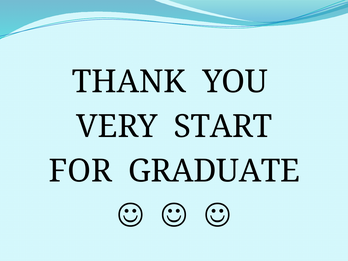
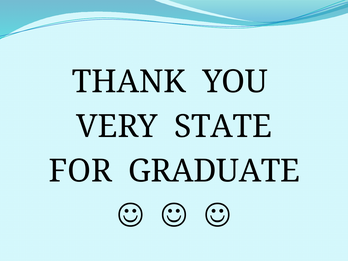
START: START -> STATE (223, 127)
